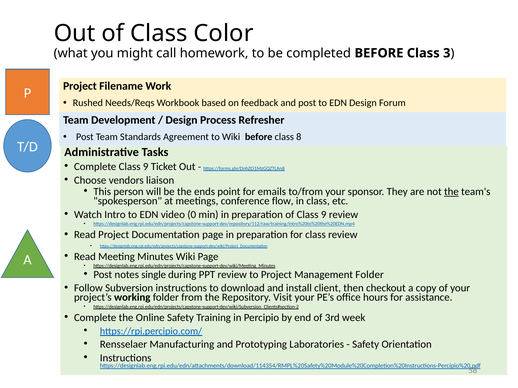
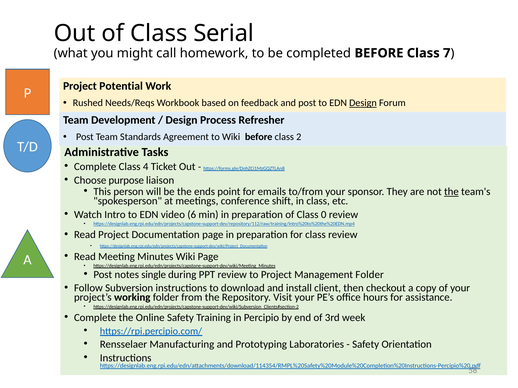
Color: Color -> Serial (224, 33)
3: 3 -> 7 (447, 53)
Filename: Filename -> Potential (121, 86)
Design underline: none -> present (363, 103)
8: 8 -> 2 (299, 137)
Complete Class 9: 9 -> 4 (146, 167)
vendors: vendors -> purpose (126, 180)
flow: flow -> shift (283, 201)
0: 0 -> 6 (192, 215)
of Class 9: 9 -> 0 (324, 215)
